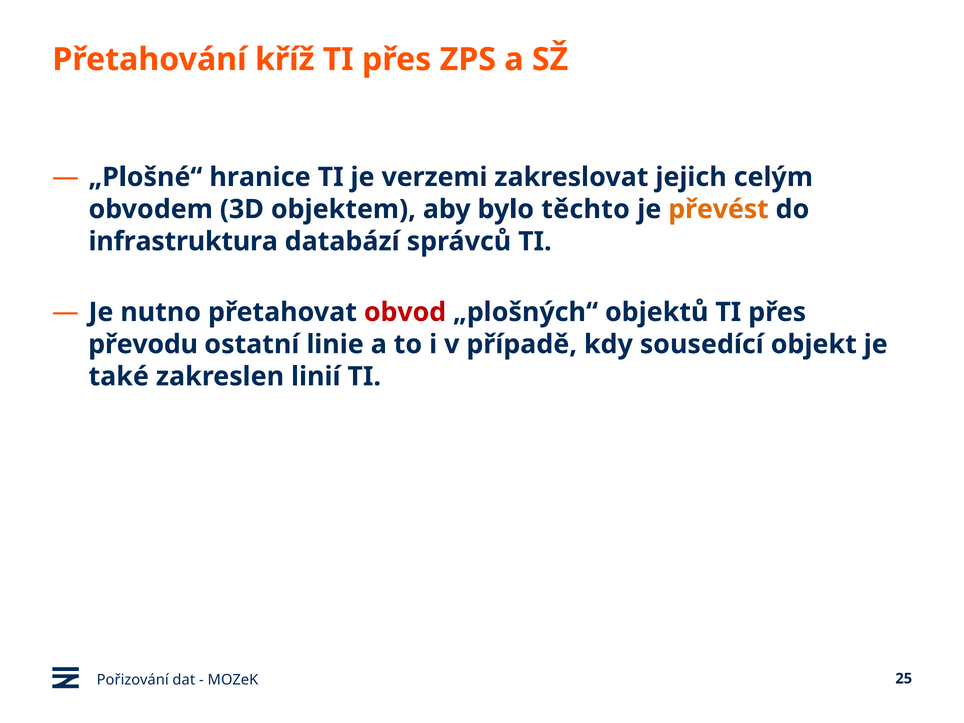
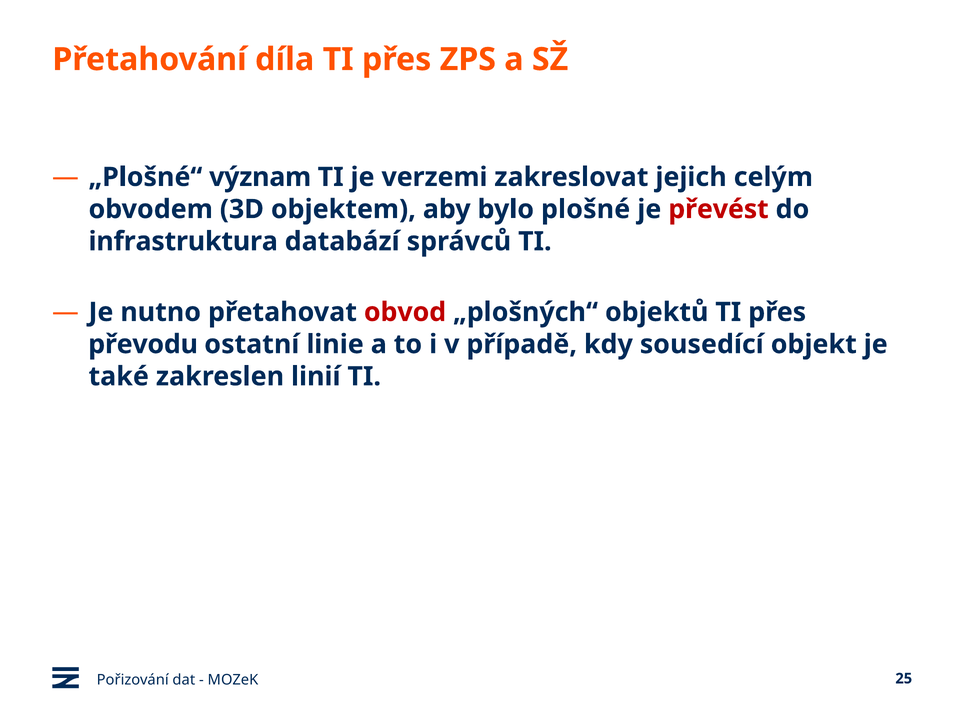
kříž: kříž -> díla (285, 59)
hranice: hranice -> význam (260, 177)
těchto: těchto -> plošné (586, 209)
převést colour: orange -> red (719, 209)
